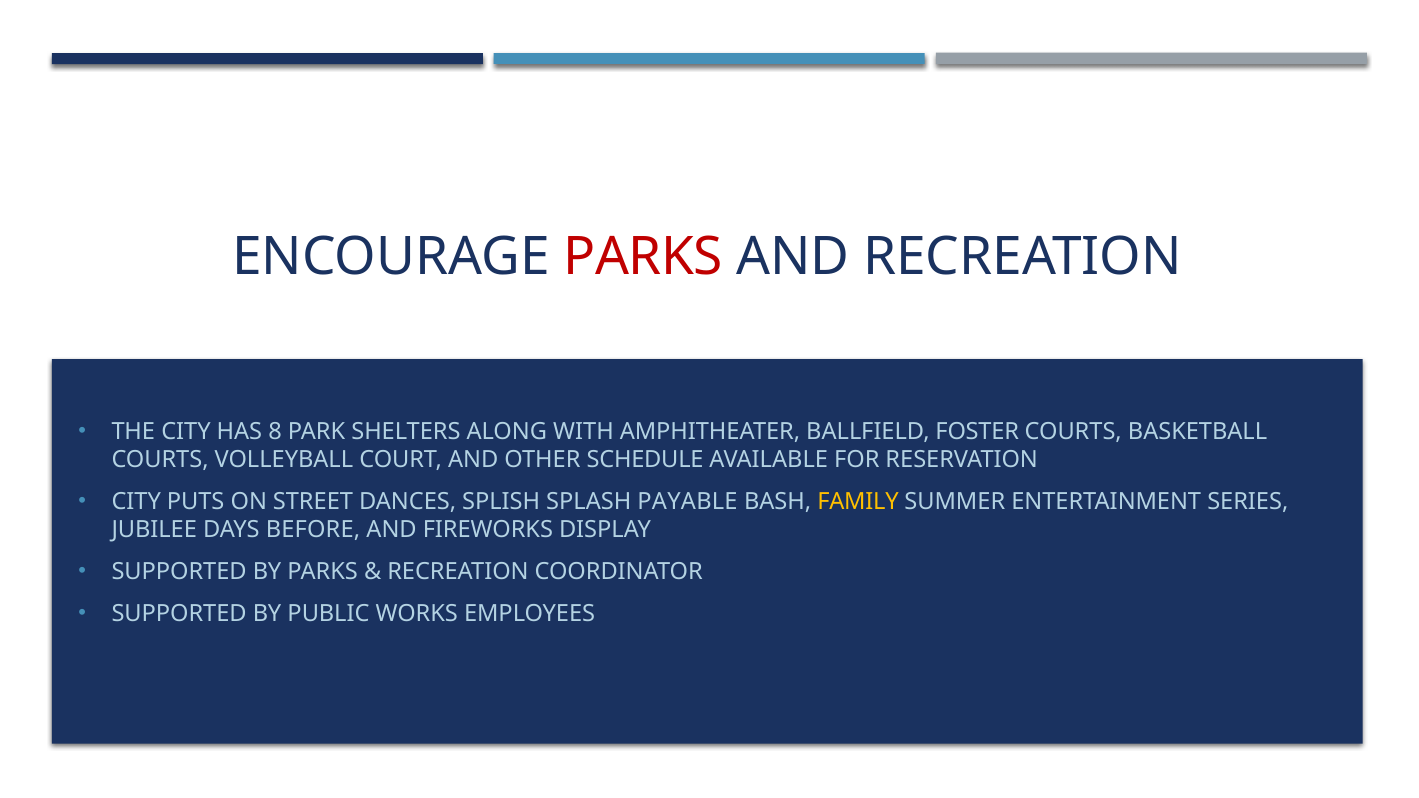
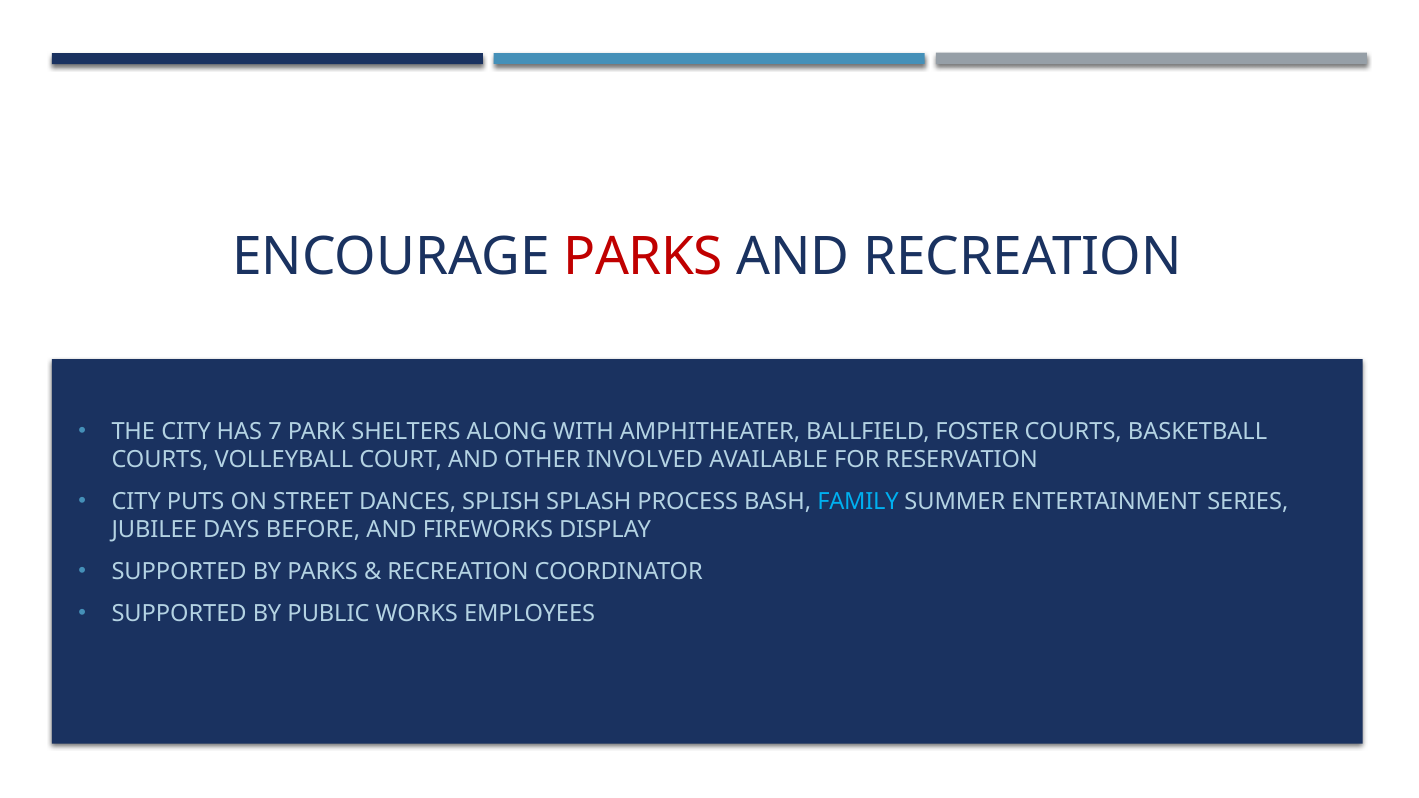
8: 8 -> 7 (275, 432)
SCHEDULE: SCHEDULE -> INVOLVED (645, 460)
PAYABLE: PAYABLE -> PROCESS (688, 502)
FAMILY colour: yellow -> light blue (858, 502)
